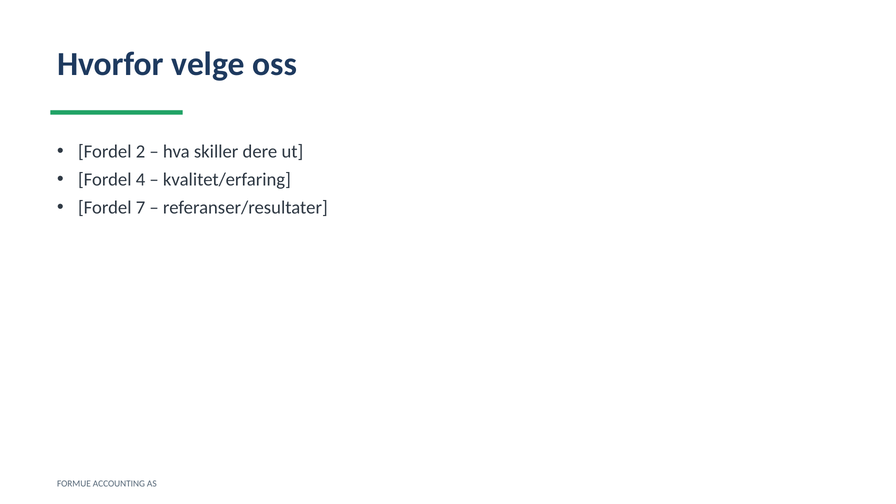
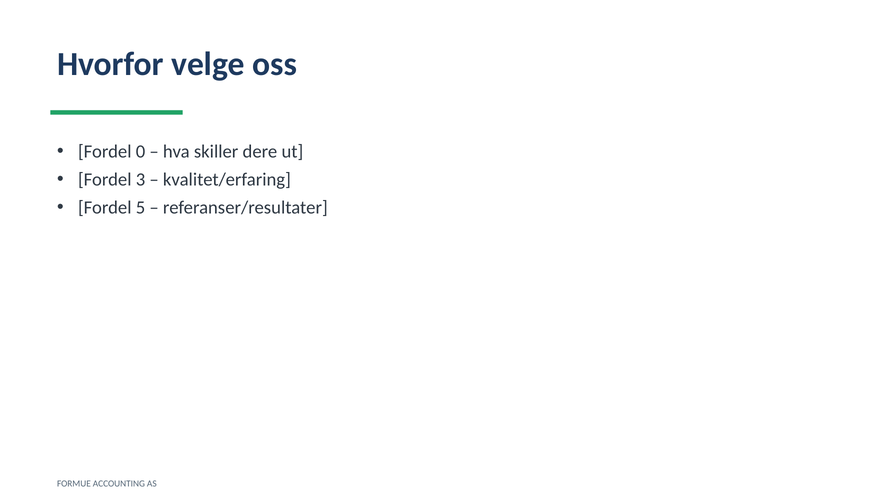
2: 2 -> 0 (141, 152)
4: 4 -> 3 (141, 180)
7: 7 -> 5 (141, 208)
